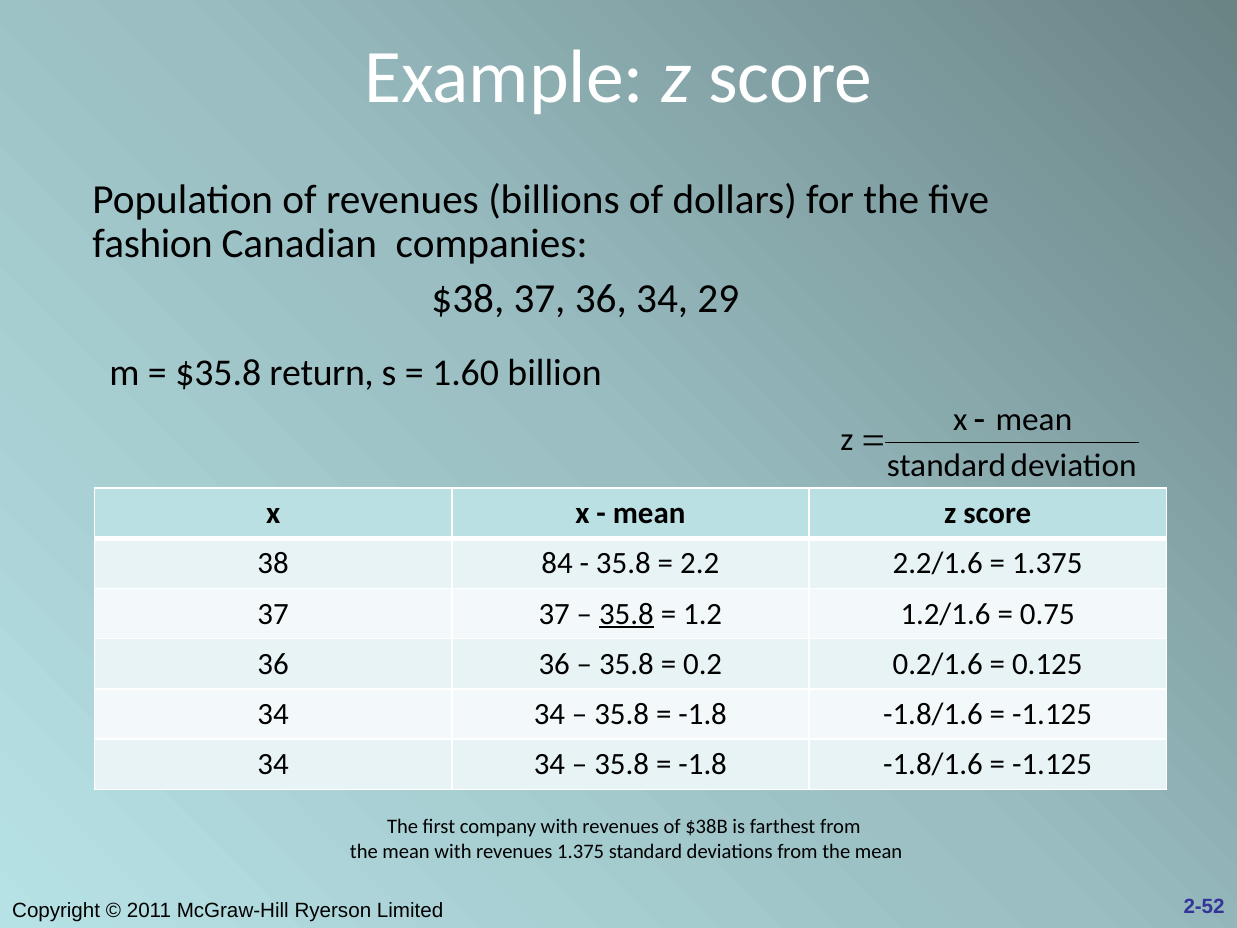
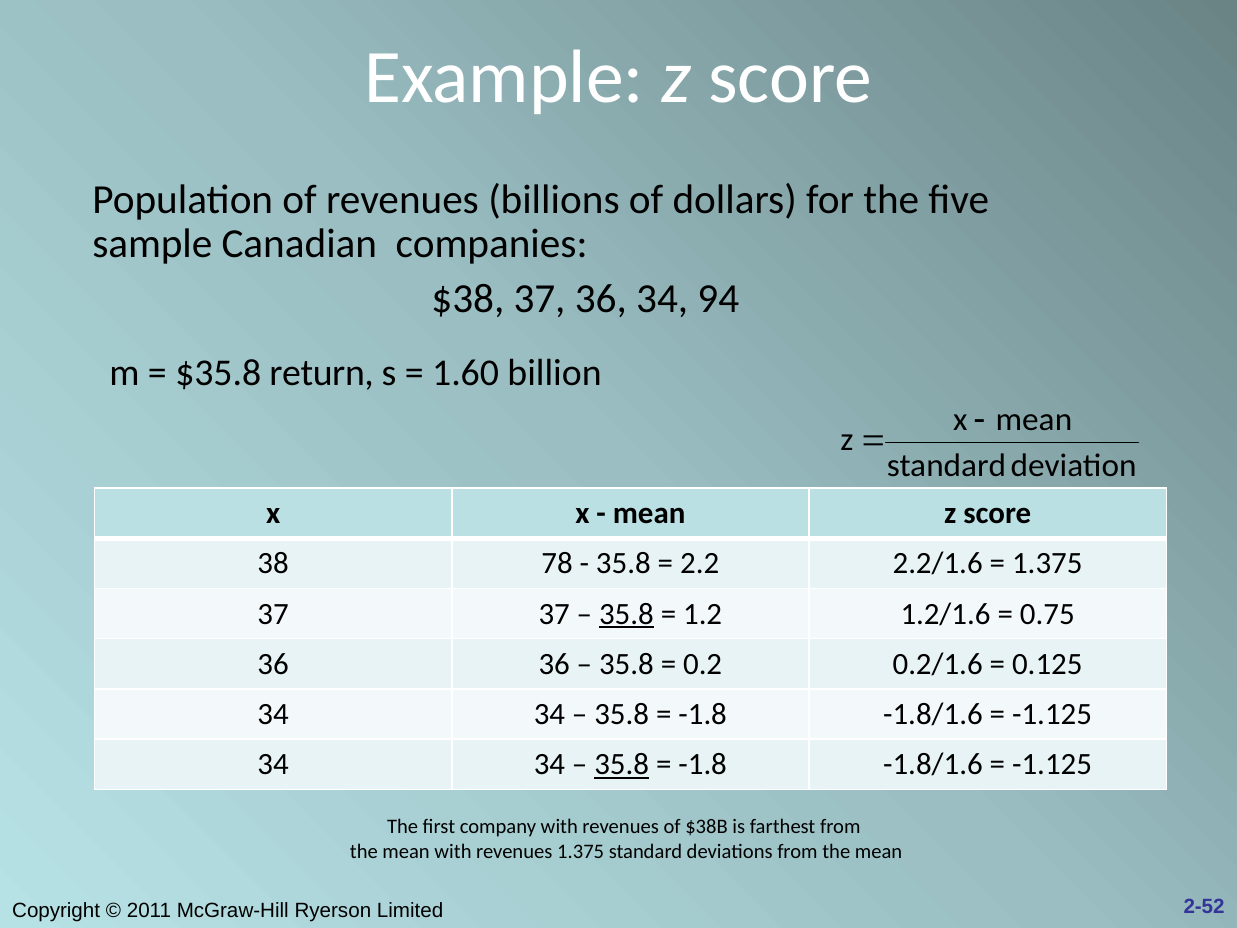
fashion: fashion -> sample (152, 244)
29: 29 -> 94 (718, 299)
84: 84 -> 78 (557, 564)
35.8 underline: none -> present (622, 764)
